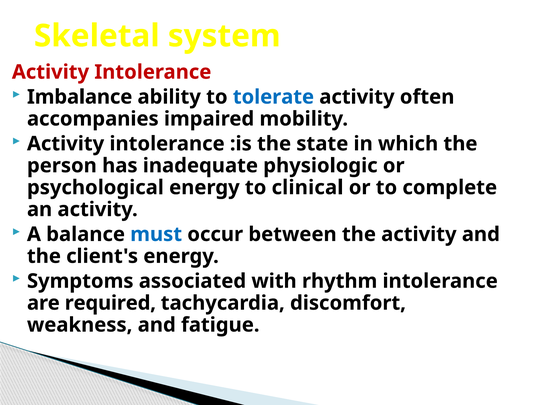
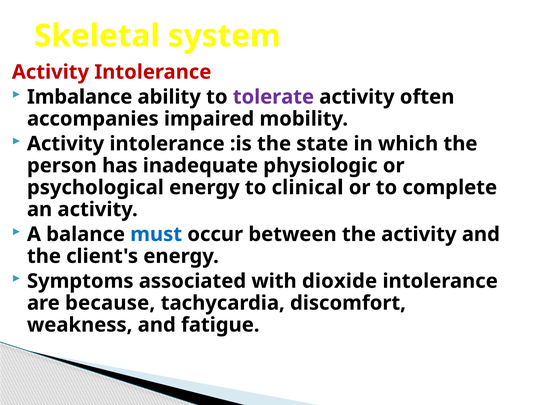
tolerate colour: blue -> purple (273, 97)
rhythm: rhythm -> dioxide (340, 281)
required: required -> because (110, 303)
